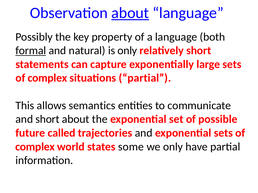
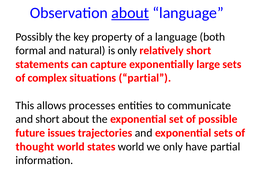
formal underline: present -> none (31, 51)
semantics: semantics -> processes (92, 106)
called: called -> issues (62, 133)
complex: complex -> thought (35, 147)
states some: some -> world (131, 147)
